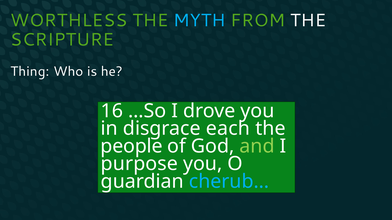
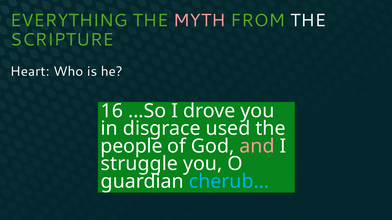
WORTHLESS: WORTHLESS -> EVERYTHING (69, 20)
MYTH colour: light blue -> pink (199, 20)
Thing: Thing -> Heart (30, 72)
each: each -> used (228, 129)
and colour: light green -> pink (257, 146)
purpose: purpose -> struggle (139, 164)
